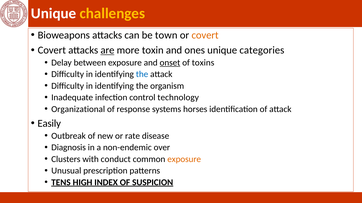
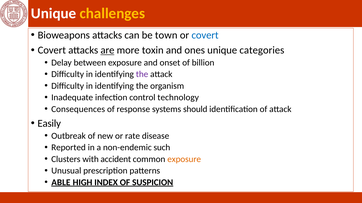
covert colour: orange -> blue (205, 35)
onset underline: present -> none (170, 63)
toxins: toxins -> billion (203, 63)
the colour: blue -> purple (142, 74)
Organizational: Organizational -> Consequences (78, 109)
horses: horses -> should (195, 109)
Diagnosis: Diagnosis -> Reported (69, 148)
over: over -> such (162, 148)
conduct: conduct -> accident (116, 160)
TENS: TENS -> ABLE (61, 183)
